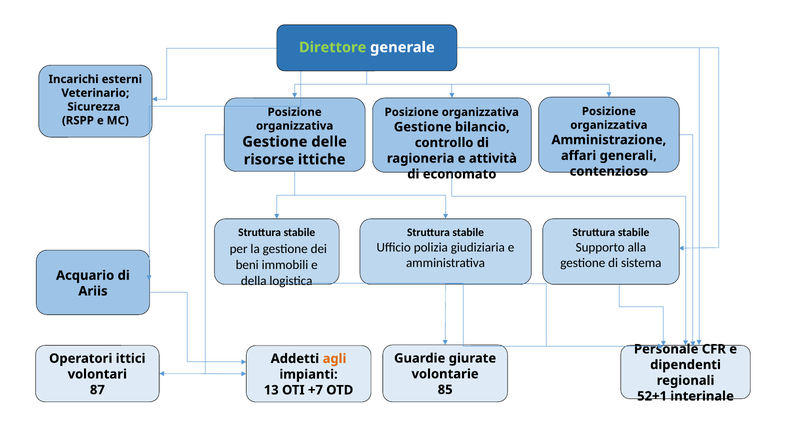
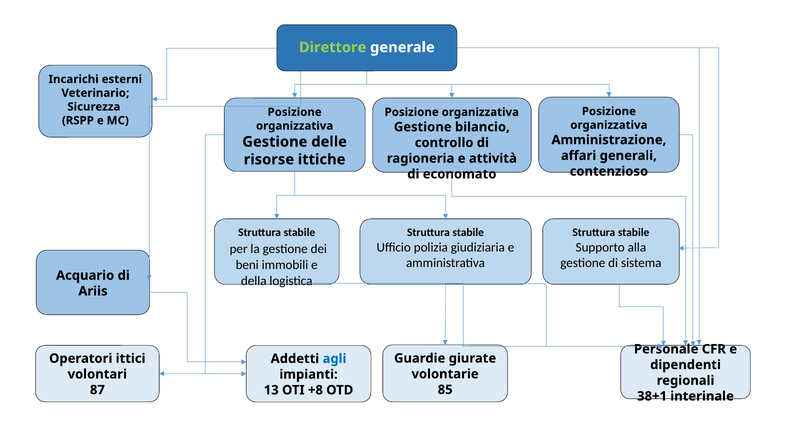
agli colour: orange -> blue (335, 359)
+7: +7 -> +8 (315, 390)
52+1: 52+1 -> 38+1 (652, 396)
